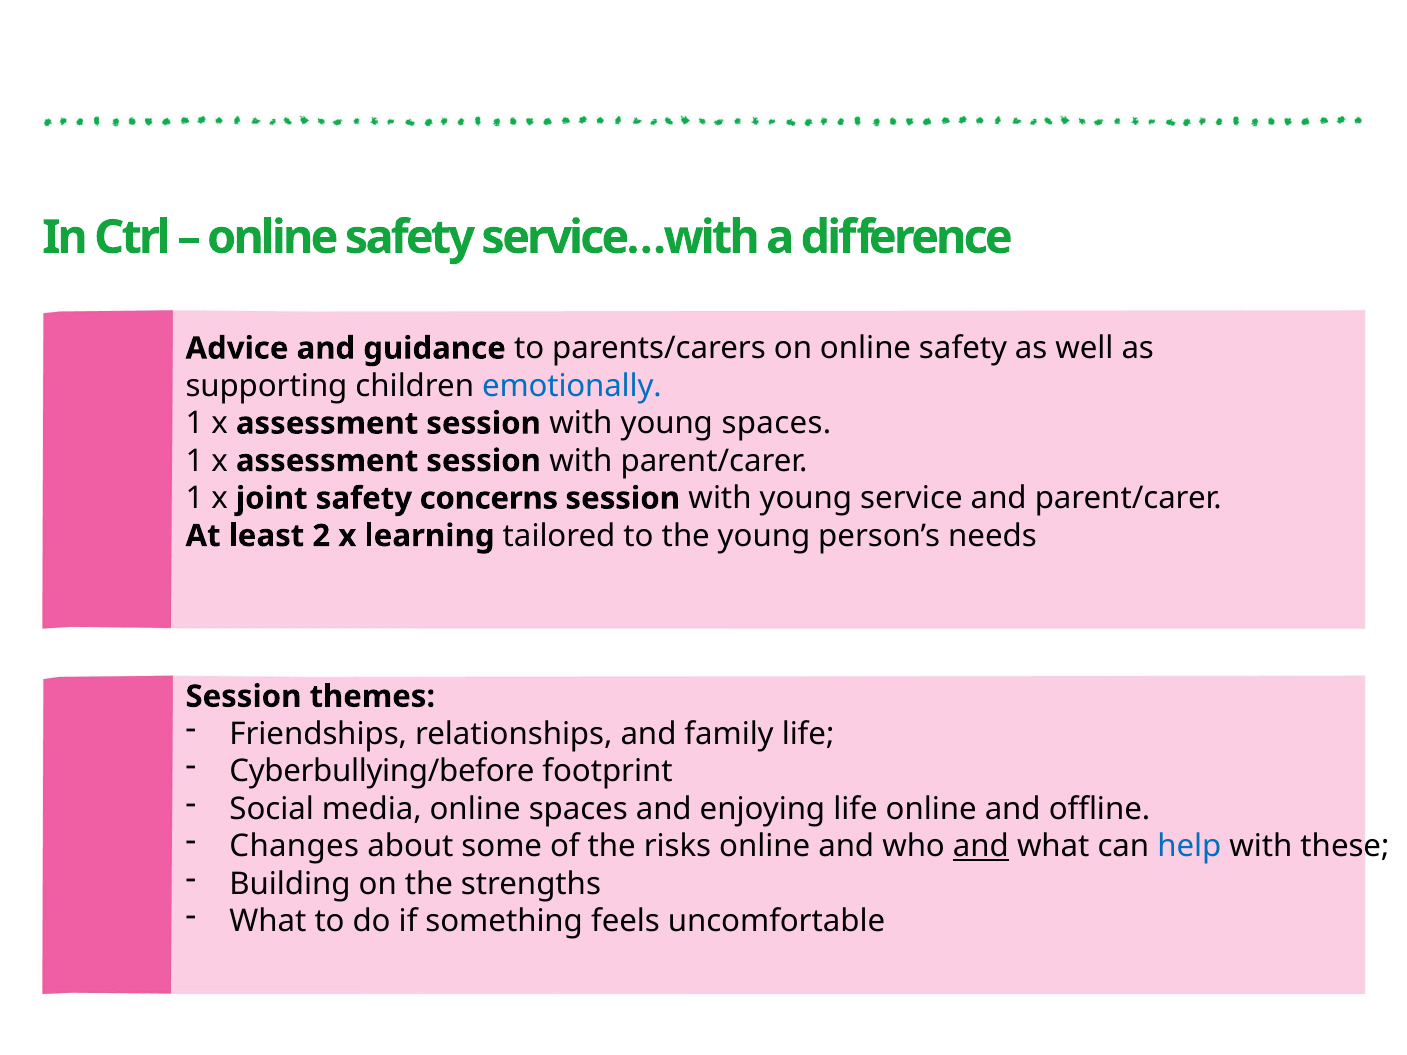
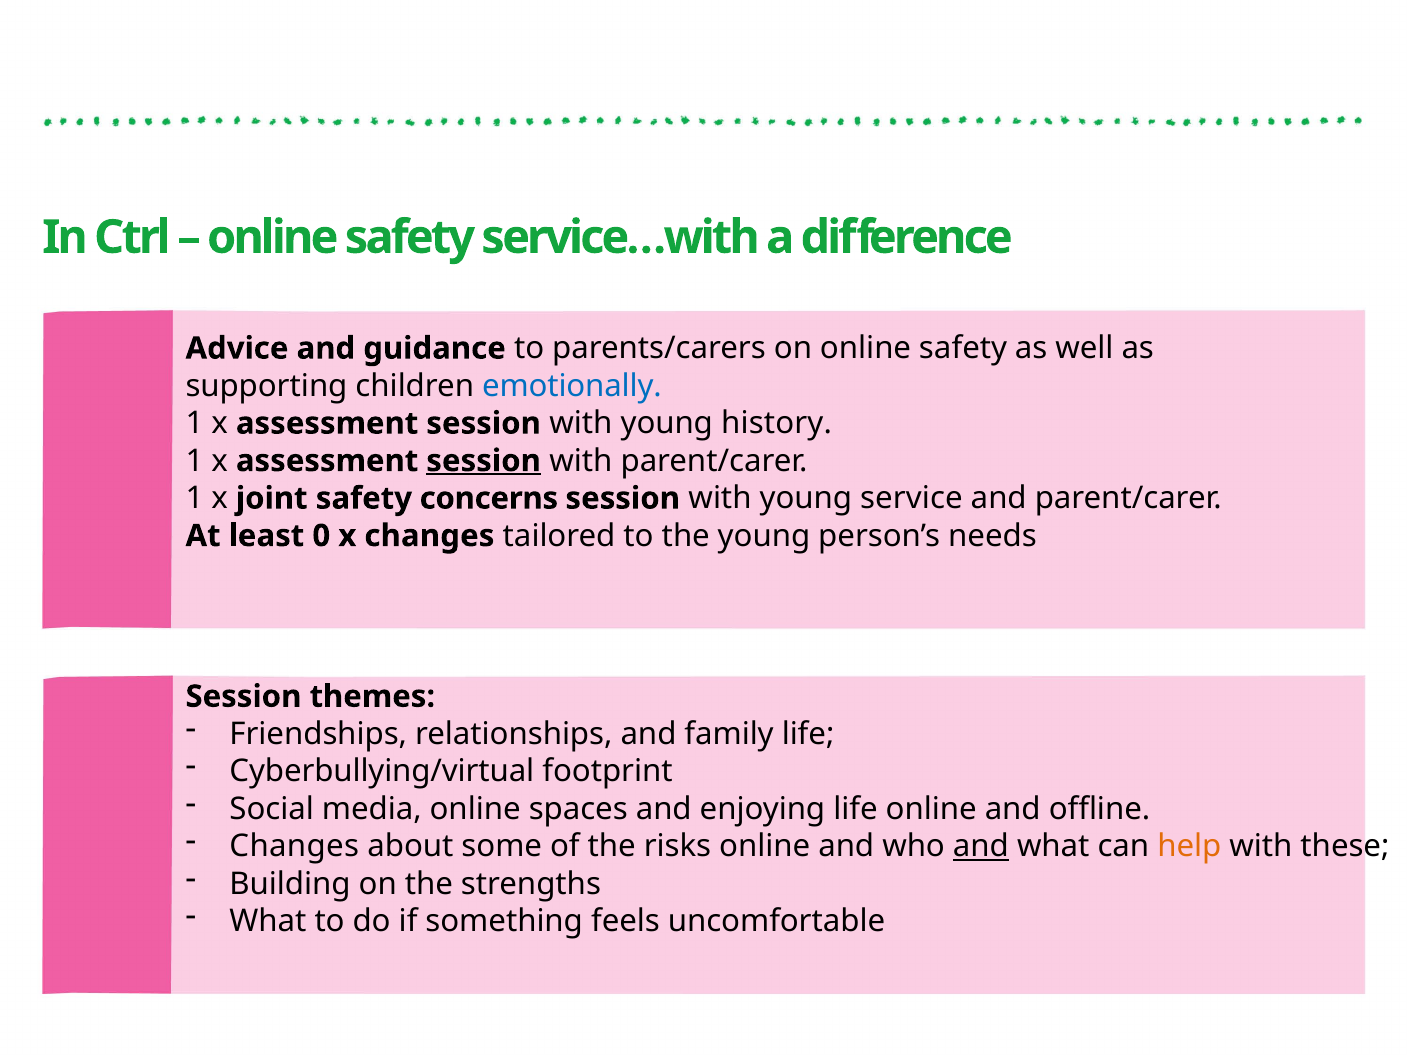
young spaces: spaces -> history (777, 423)
session underline: none -> present (484, 461)
2: 2 -> 0 (321, 536)
x learning: learning -> changes (429, 536)
Cyberbullying/before: Cyberbullying/before -> Cyberbullying/virtual (382, 772)
help colour: blue -> orange (1189, 847)
